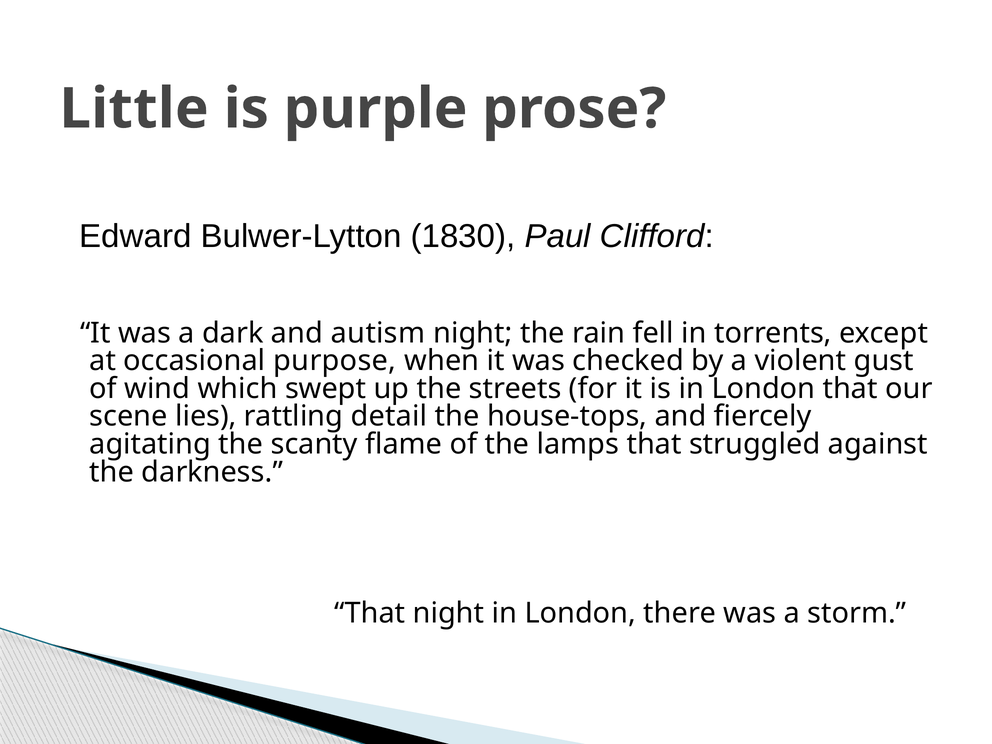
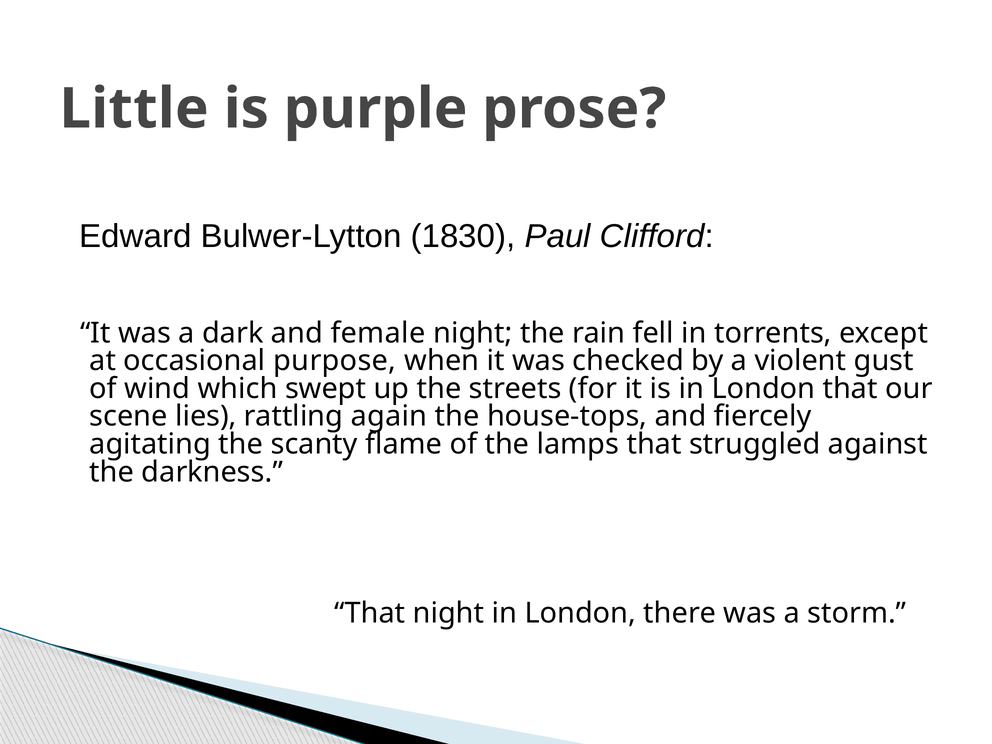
autism: autism -> female (378, 333)
detail: detail -> again (389, 416)
